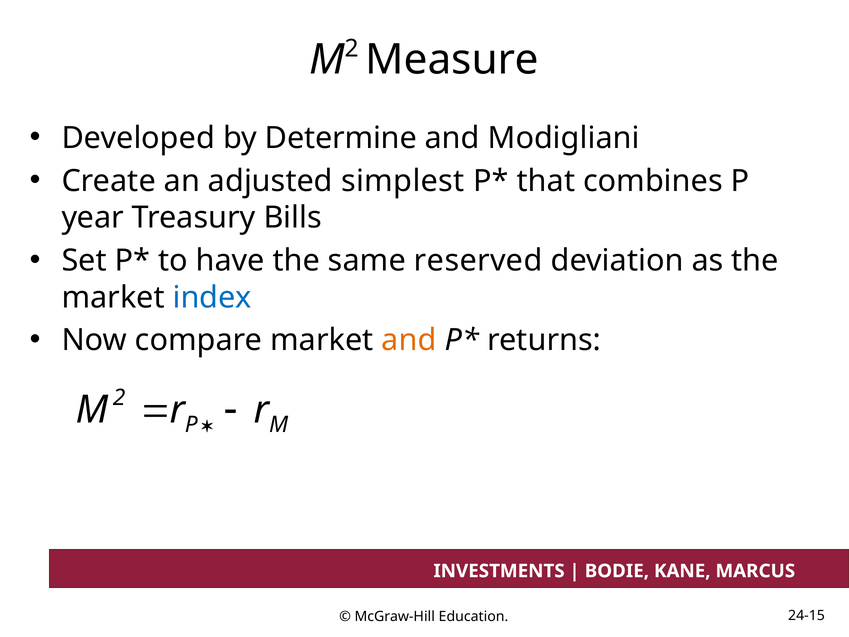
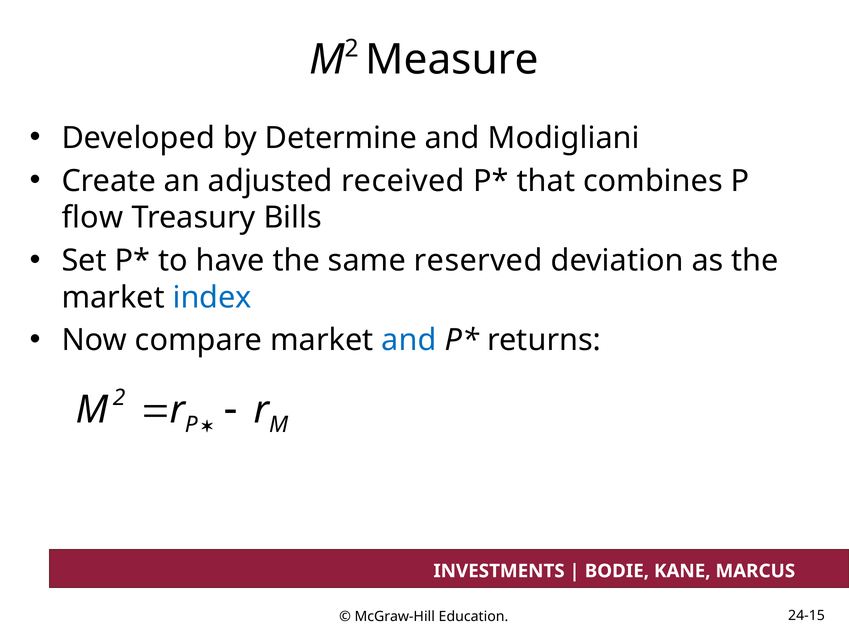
simplest: simplest -> received (403, 181)
year: year -> flow (92, 218)
and colour: orange -> blue (409, 340)
